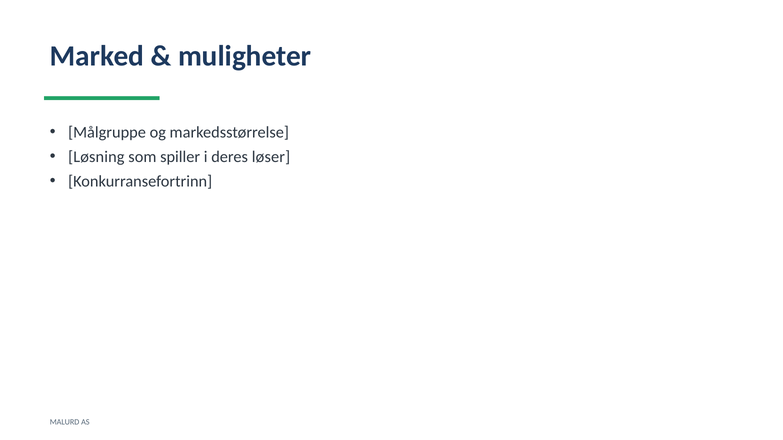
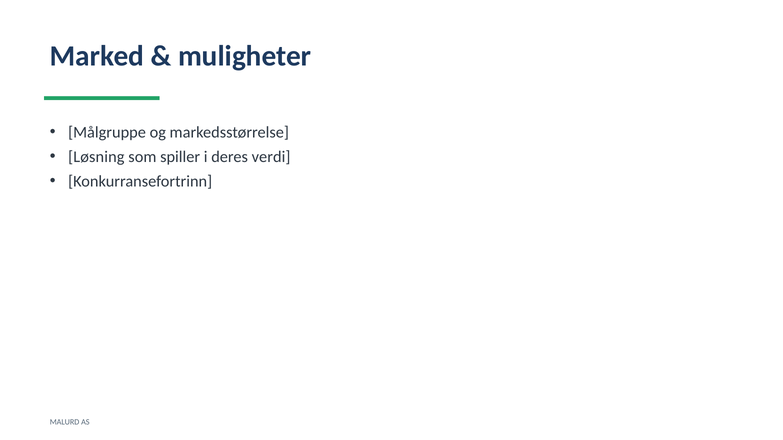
løser: løser -> verdi (271, 157)
